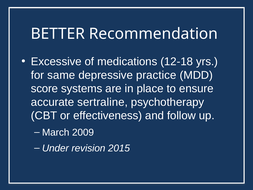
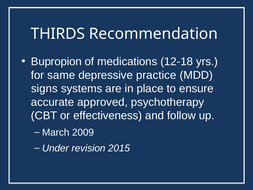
BETTER: BETTER -> THIRDS (58, 34)
Excessive: Excessive -> Bupropion (56, 62)
score: score -> signs (44, 89)
sertraline: sertraline -> approved (103, 102)
